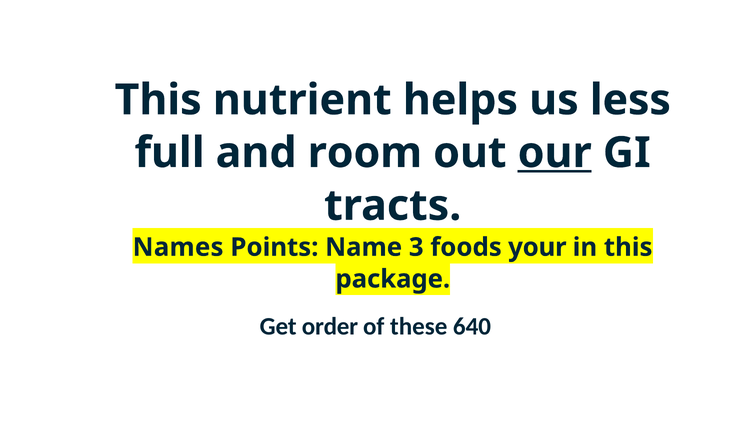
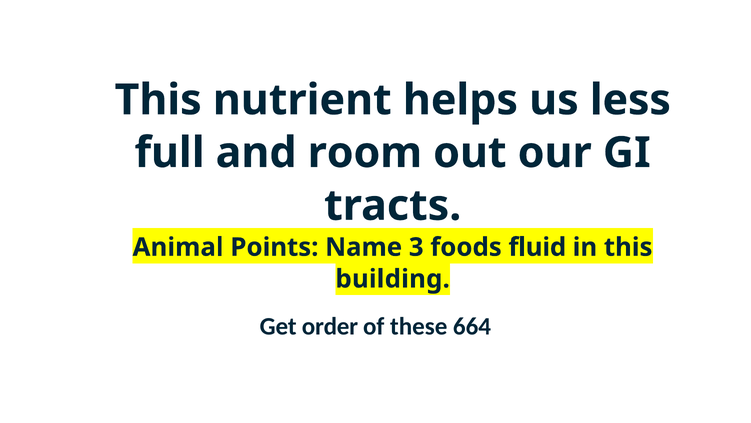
our underline: present -> none (555, 153)
Names: Names -> Animal (178, 247)
your: your -> fluid (537, 247)
package: package -> building (393, 279)
640: 640 -> 664 (472, 326)
